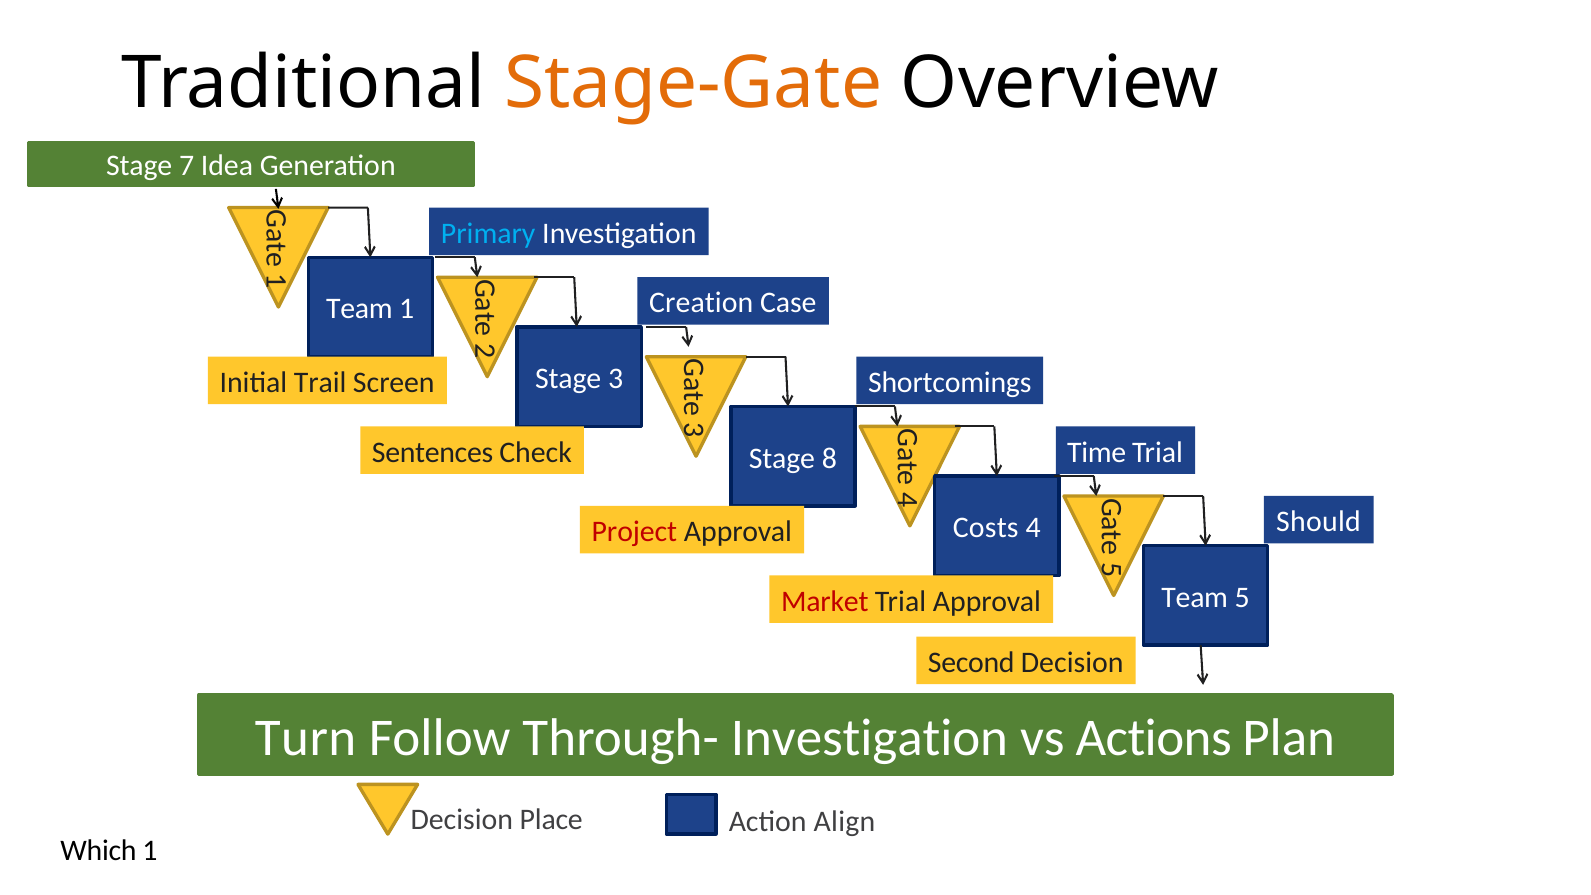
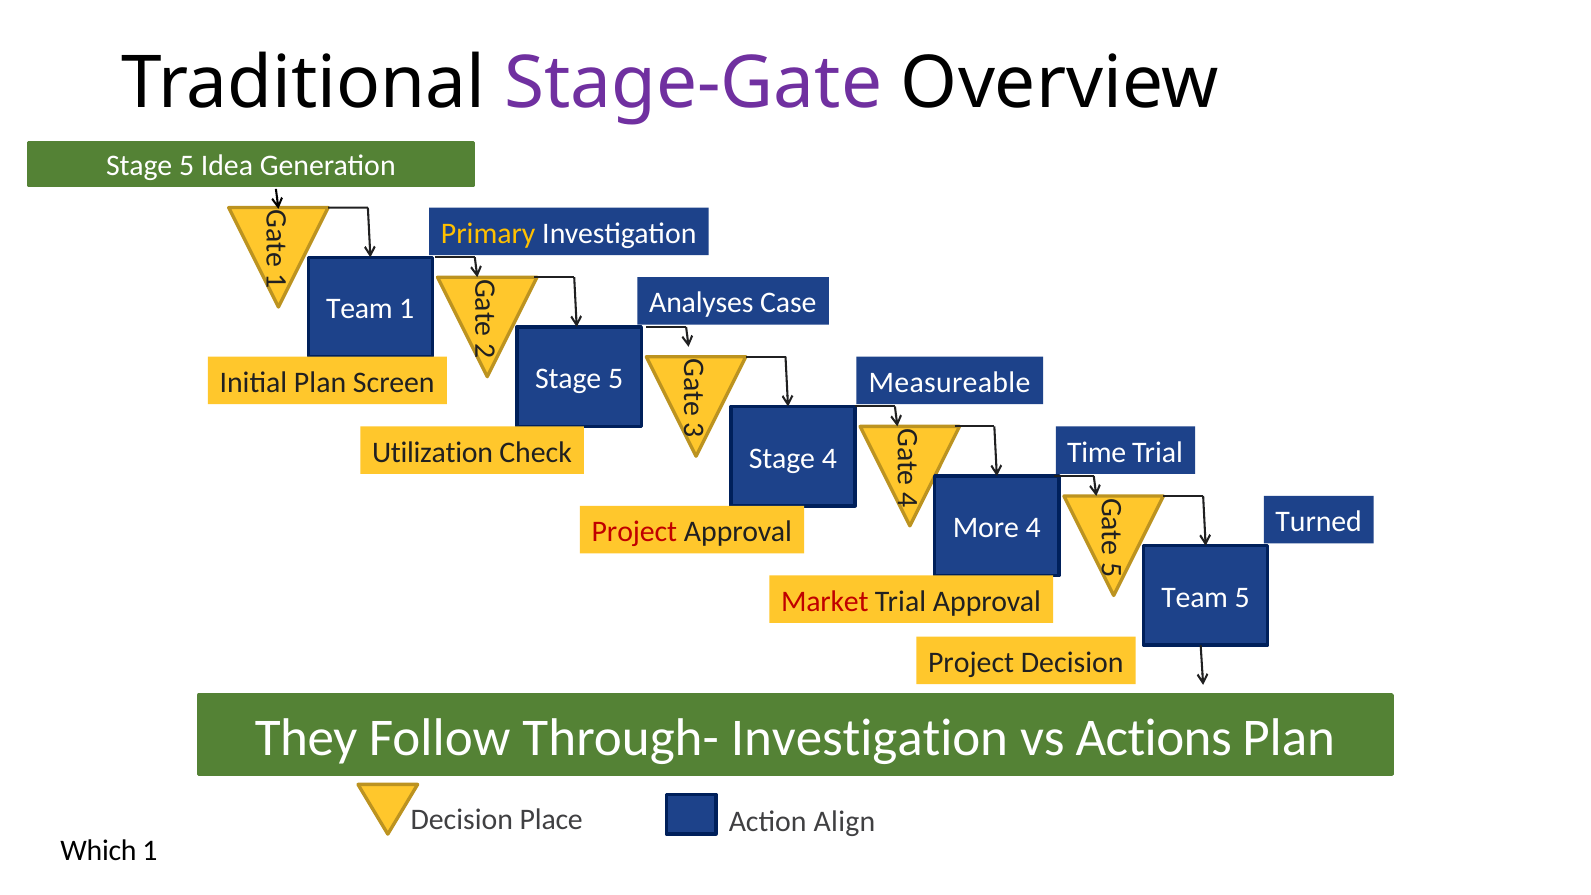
Stage-Gate colour: orange -> purple (693, 83)
7: 7 -> 5 (187, 166)
Primary colour: light blue -> yellow (488, 233)
Creation: Creation -> Analyses (701, 303)
3: 3 -> 5 (616, 379)
Initial Trail: Trail -> Plan (320, 383)
Shortcomings: Shortcomings -> Measureable (950, 383)
Sentences: Sentences -> Utilization (433, 452)
Stage 8: 8 -> 4 (829, 458)
Should: Should -> Turned (1319, 522)
Costs: Costs -> More (986, 528)
Second: Second -> Project (971, 663)
Turn: Turn -> They (306, 738)
